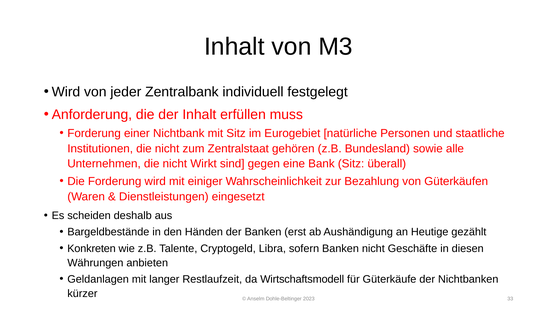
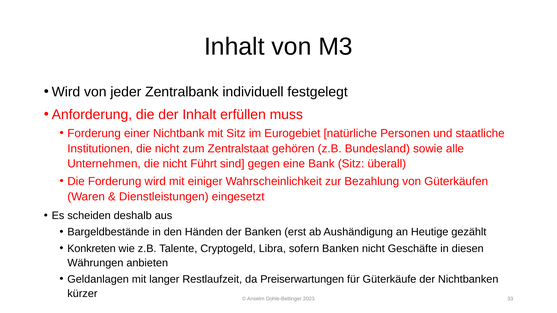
Wirkt: Wirkt -> Führt (204, 164)
Wirtschaftsmodell: Wirtschaftsmodell -> Preiserwartungen (302, 280)
